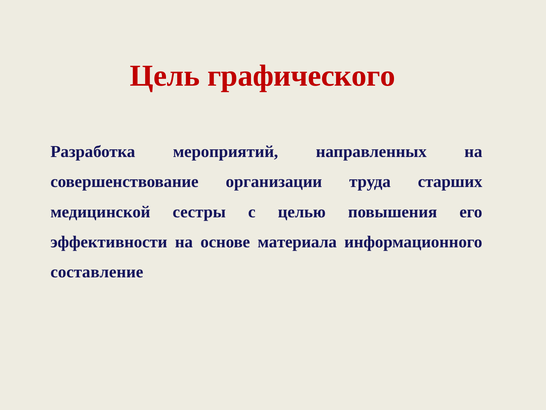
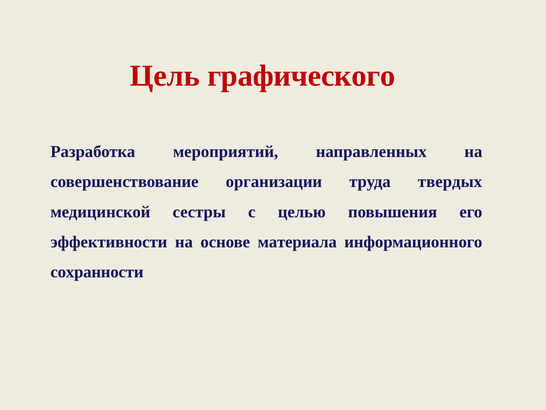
старших: старших -> твердых (450, 182)
составление: составление -> сохранности (97, 272)
